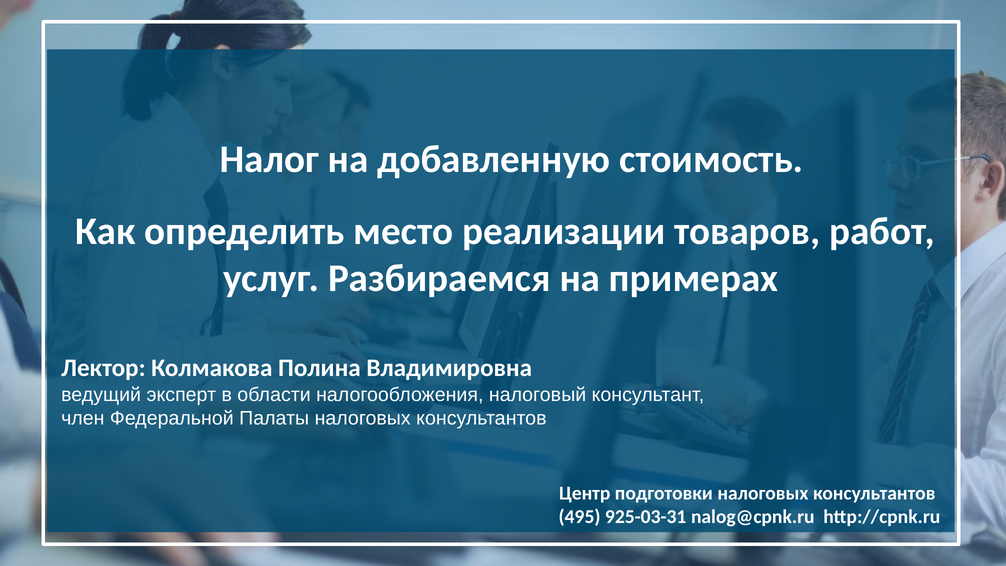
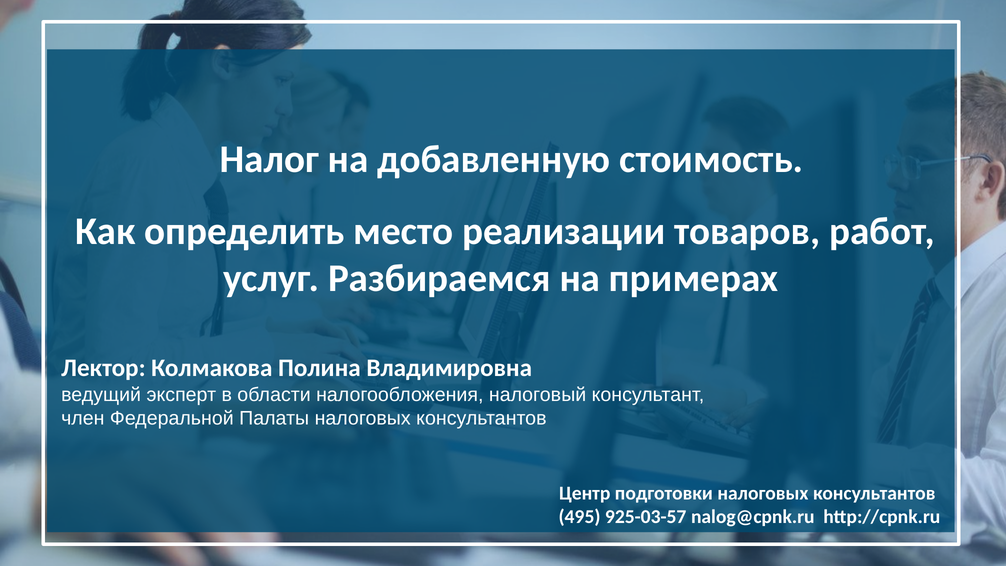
925-03-31: 925-03-31 -> 925-03-57 (646, 517)
